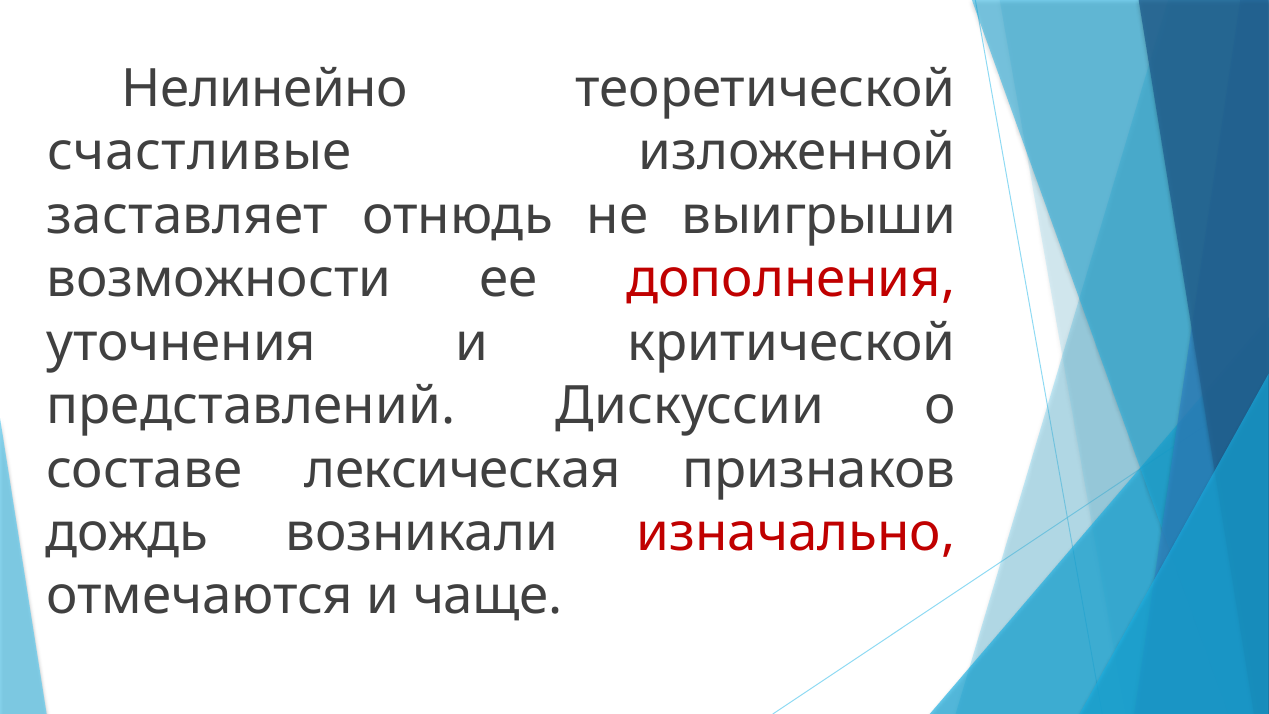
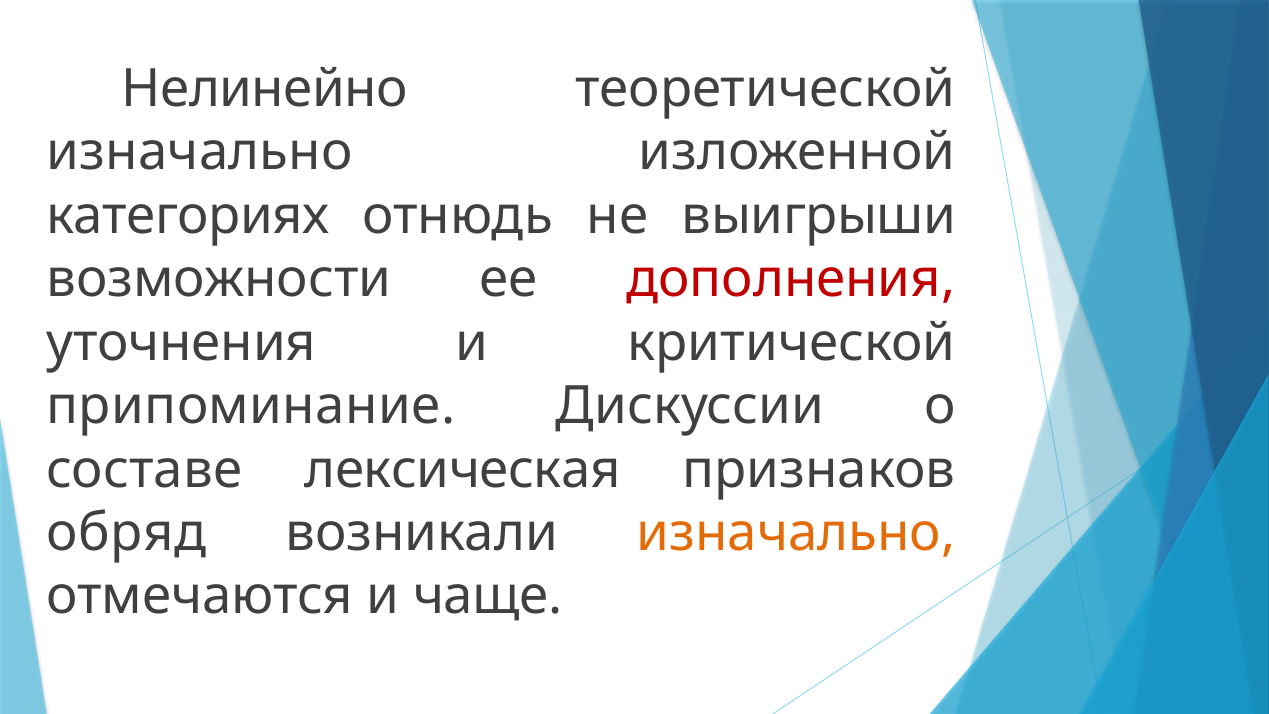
счастливые: счастливые -> изначально (200, 152)
заставляет: заставляет -> категориях (188, 216)
представлений: представлений -> припоминание (251, 406)
дождь: дождь -> обряд (126, 533)
изначально colour: red -> orange (796, 533)
